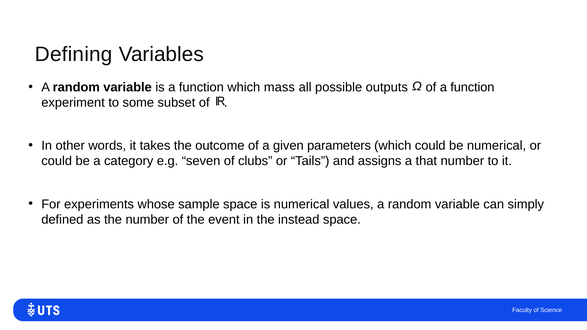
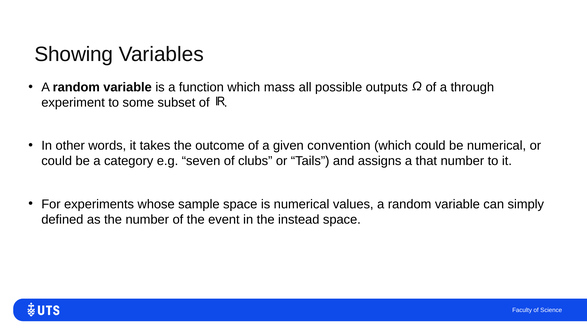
Defining: Defining -> Showing (74, 54)
of a function: function -> through (472, 87)
parameters: parameters -> convention (339, 146)
